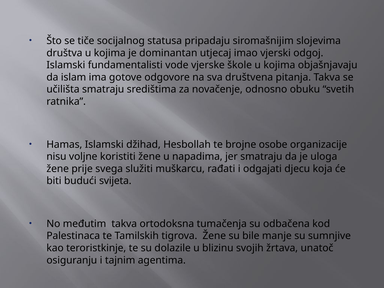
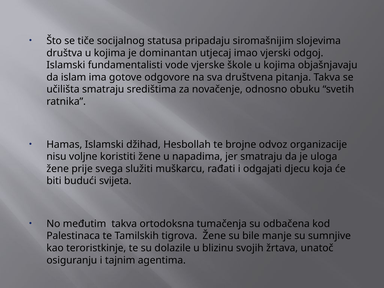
osobe: osobe -> odvoz (273, 144)
